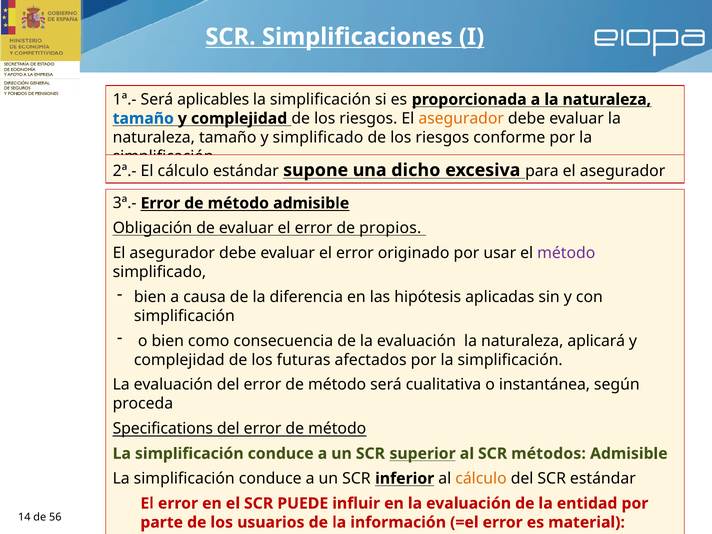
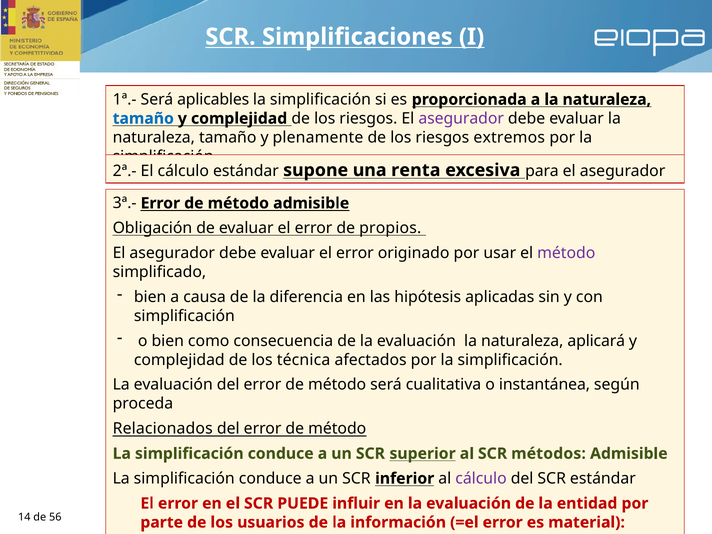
asegurador colour: orange -> purple (461, 119)
y simplificado: simplificado -> plenamente (318, 137)
conforme: conforme -> extremos (509, 137)
dicho: dicho -> renta (416, 170)
futuras: futuras -> técnica (304, 360)
Specifications: Specifications -> Relacionados (163, 429)
cálculo colour: orange -> purple (481, 478)
